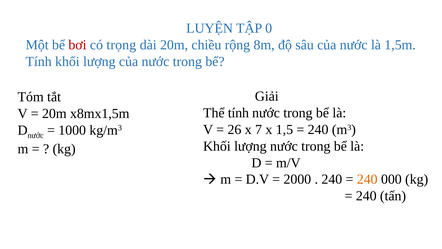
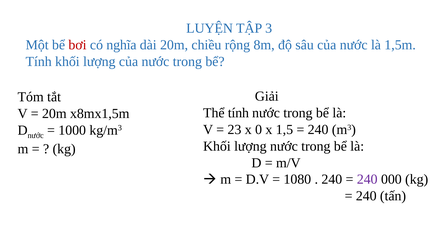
0: 0 -> 3 (269, 28)
trọng: trọng -> nghĩa (121, 45)
26: 26 -> 23 (234, 129)
7: 7 -> 0 (259, 129)
2000: 2000 -> 1080 (297, 179)
240 colour: orange -> purple (367, 179)
